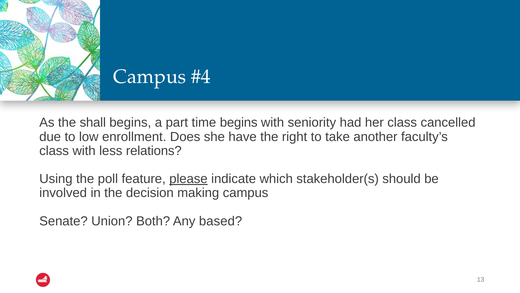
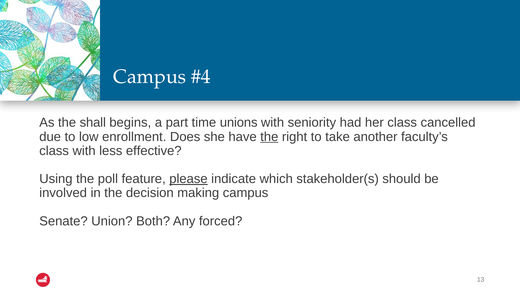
time begins: begins -> unions (239, 122)
the underline: none -> present (269, 136)
relations: relations -> effective (154, 151)
based: based -> forced (221, 221)
